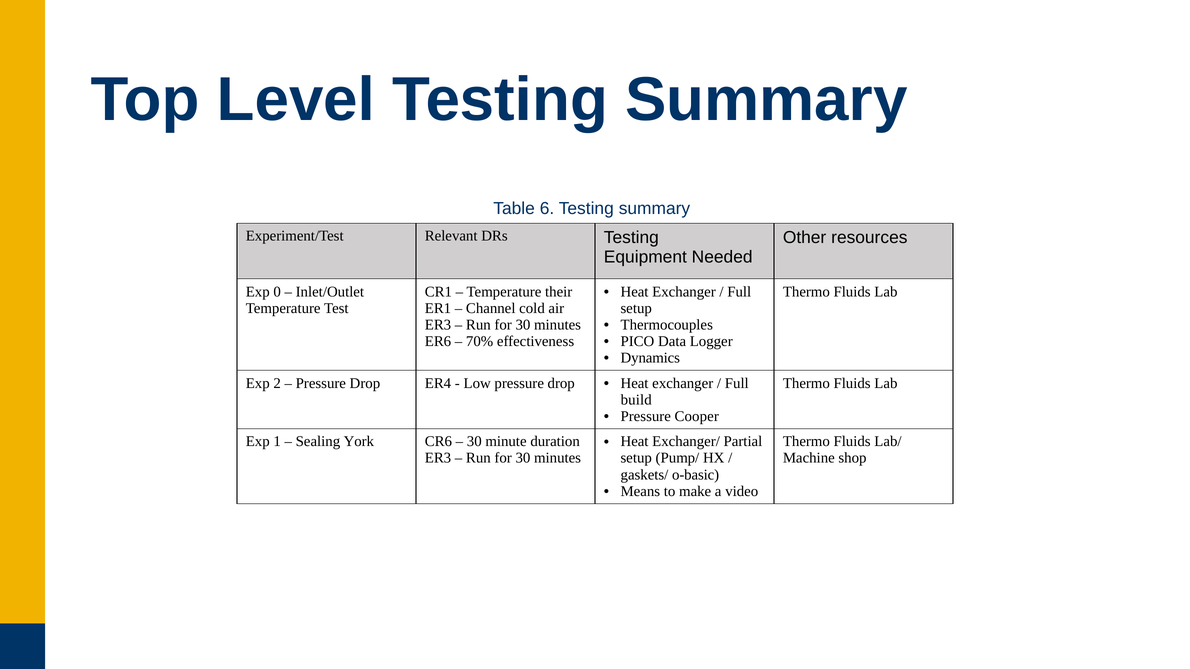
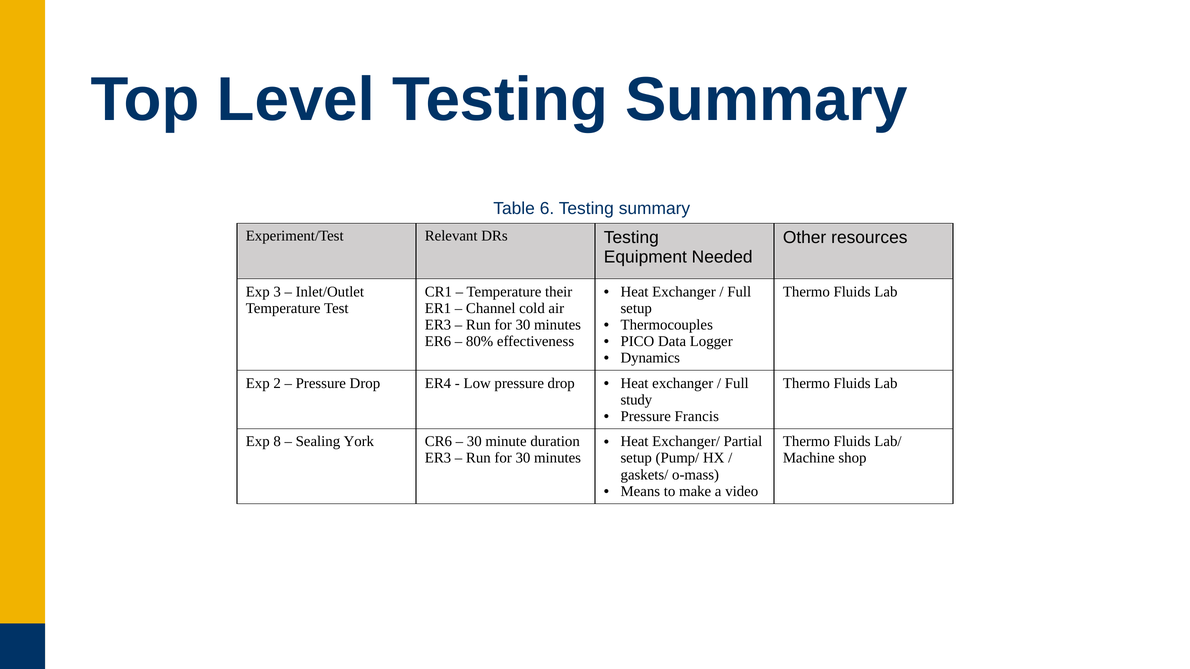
0: 0 -> 3 (277, 292)
70%: 70% -> 80% (480, 341)
build: build -> study (636, 400)
Cooper: Cooper -> Francis (697, 416)
1: 1 -> 8 (277, 442)
o-basic: o-basic -> o-mass (696, 475)
